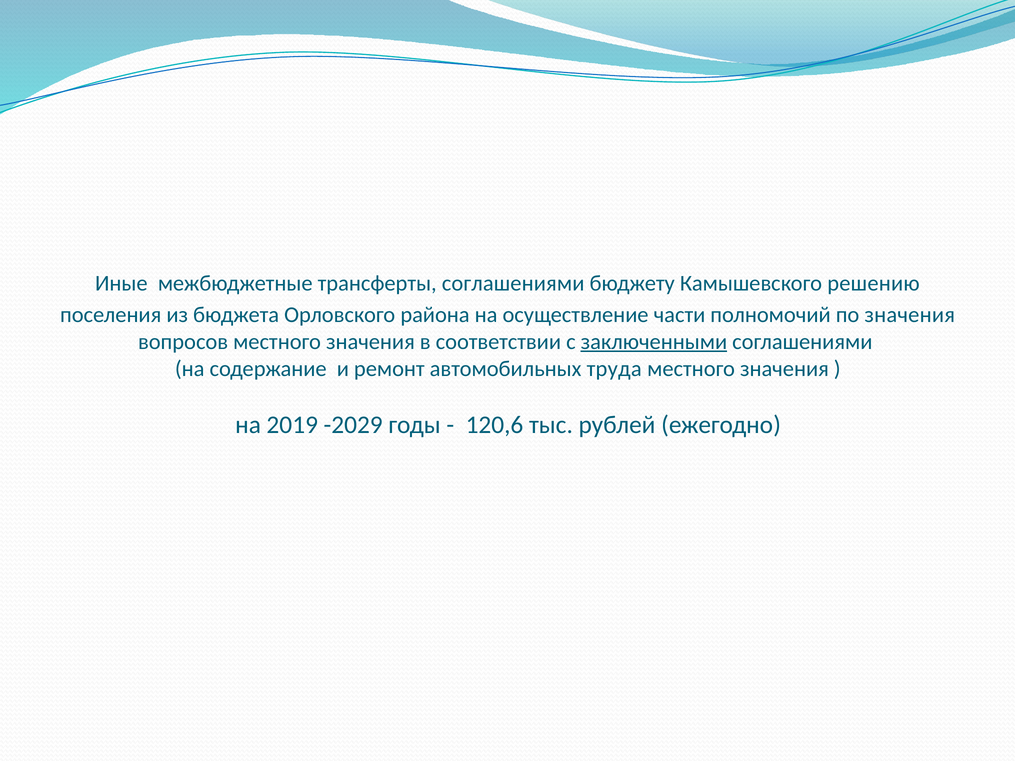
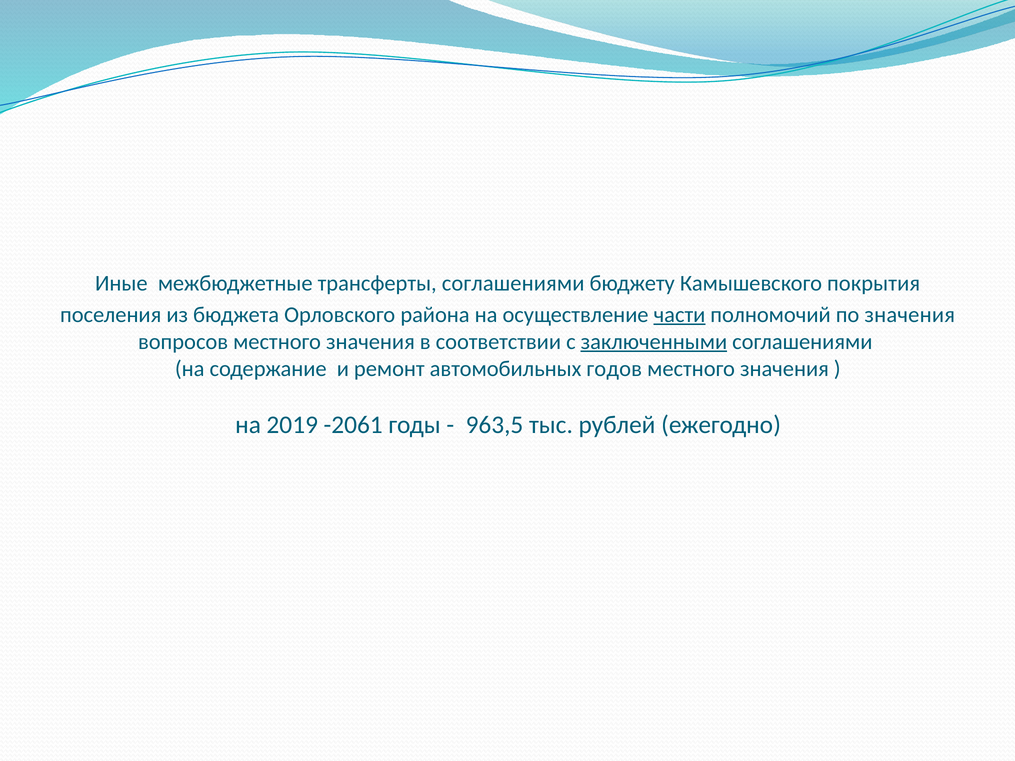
решению: решению -> покрытия (874, 283)
части underline: none -> present (680, 315)
труда: труда -> годов (614, 369)
-2029: -2029 -> -2061 (353, 425)
120,6: 120,6 -> 963,5 (494, 425)
